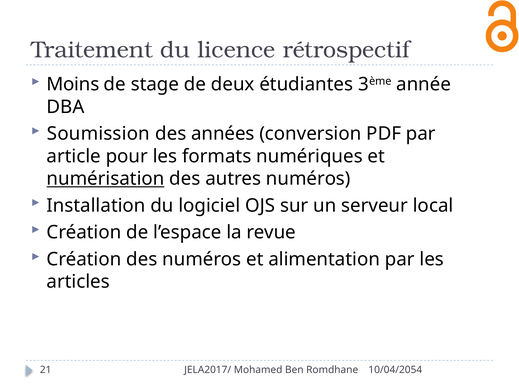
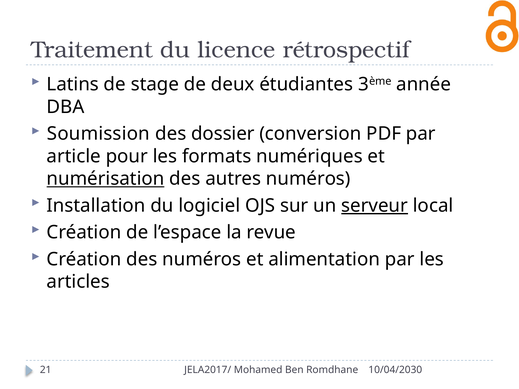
Moins: Moins -> Latins (73, 84)
années: années -> dossier (223, 134)
serveur underline: none -> present (375, 206)
10/04/2054: 10/04/2054 -> 10/04/2030 (395, 370)
